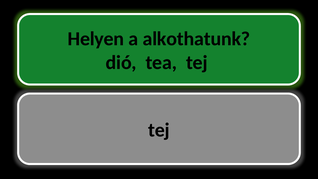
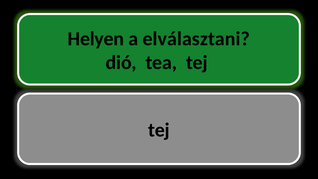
alkothatunk: alkothatunk -> elválasztani (196, 39)
